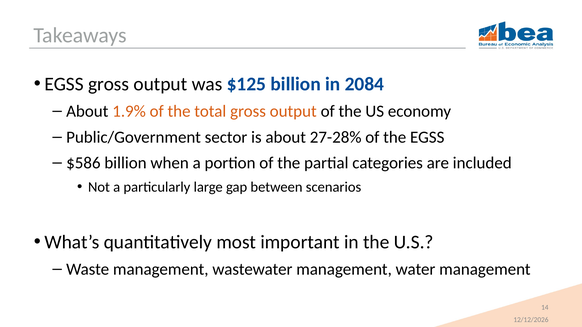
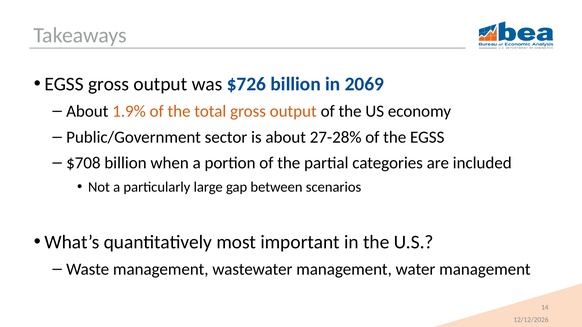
$125: $125 -> $726 (246, 84)
2084: 2084 -> 2069 (364, 84)
$586: $586 -> $708 (83, 163)
